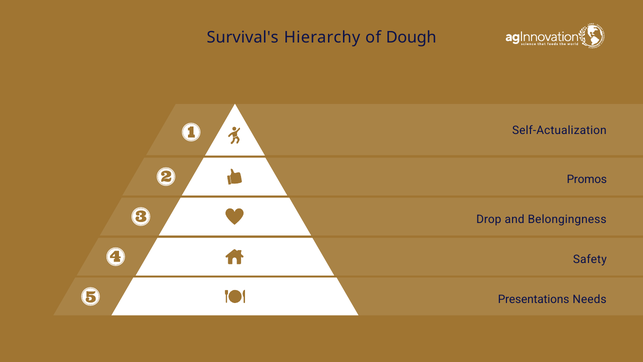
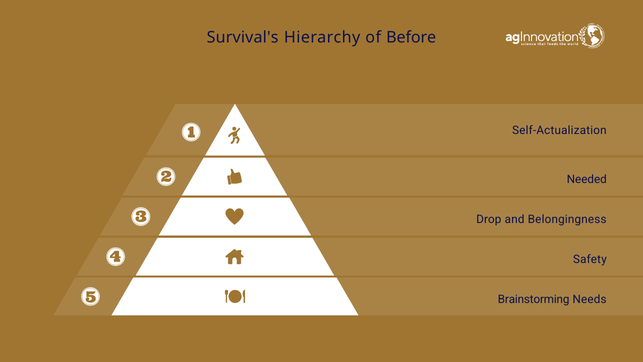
Dough: Dough -> Before (411, 38)
Promos: Promos -> Needed (587, 179)
Presentations: Presentations -> Brainstorming (534, 299)
